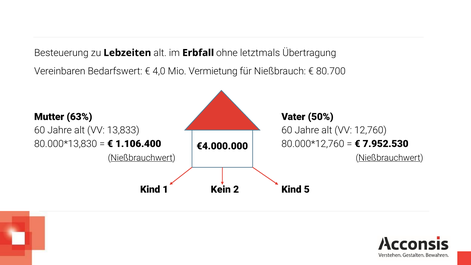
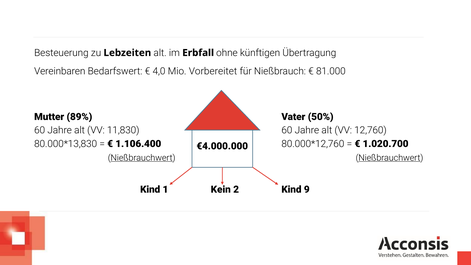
letztmals: letztmals -> künftigen (260, 53)
Vermietung: Vermietung -> Vorbereitet (213, 71)
80.700: 80.700 -> 81.000 (331, 71)
63%: 63% -> 89% (79, 117)
13,833: 13,833 -> 11,830 (123, 130)
7.952.530: 7.952.530 -> 1.020.700 (386, 144)
5: 5 -> 9 (307, 189)
